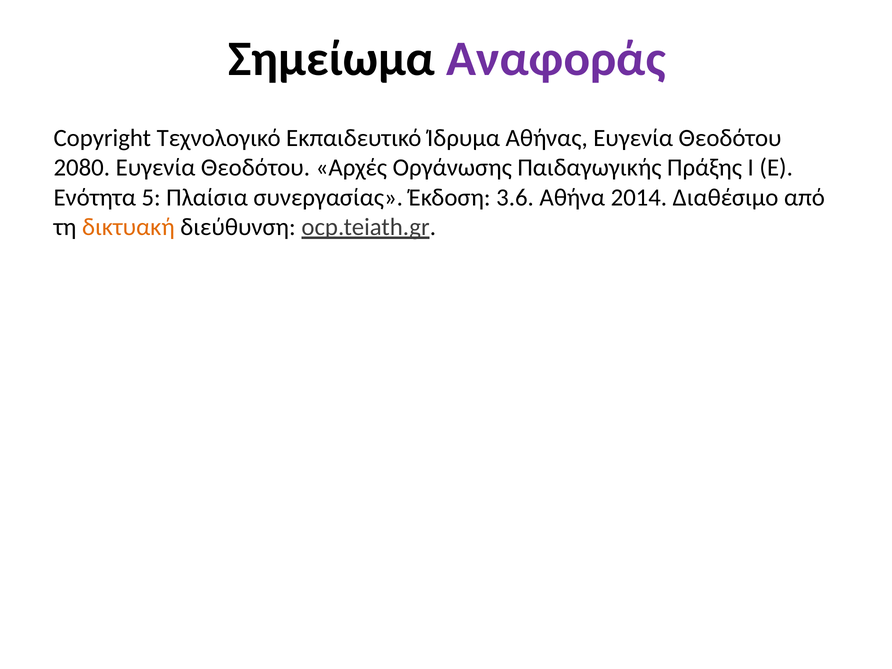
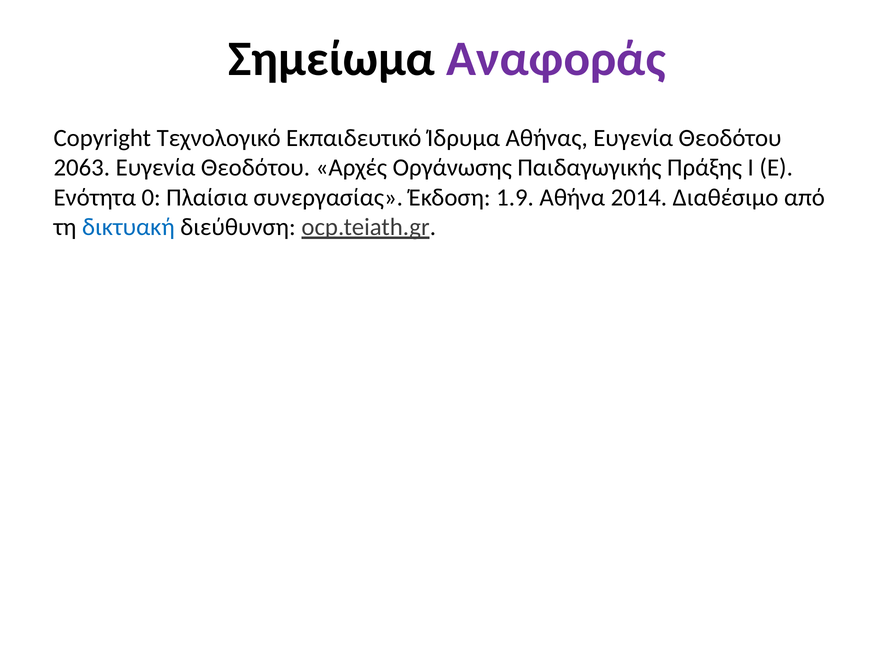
2080: 2080 -> 2063 (82, 168)
5: 5 -> 0 (151, 197)
3.6: 3.6 -> 1.9 (515, 197)
δικτυακή colour: orange -> blue (128, 227)
